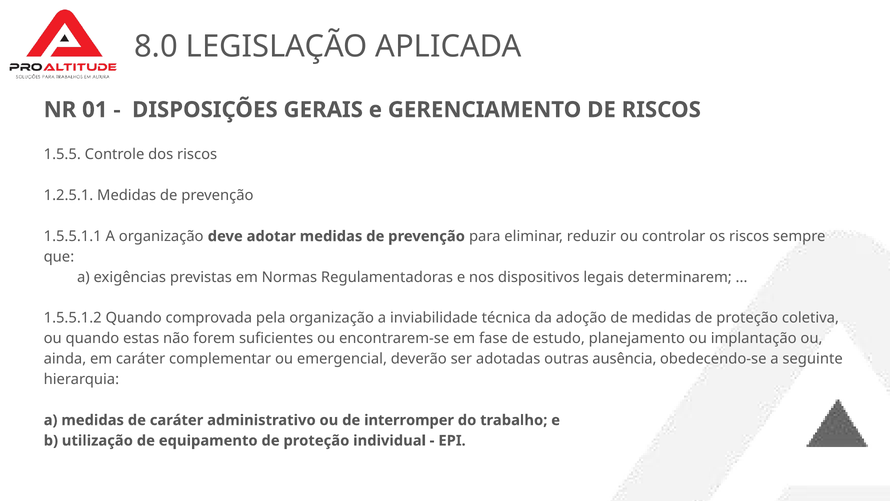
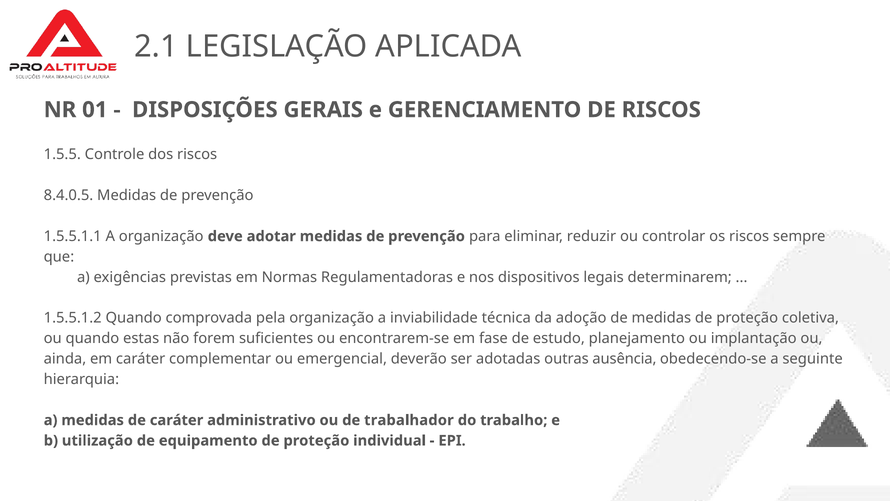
8.0: 8.0 -> 2.1 (156, 46)
1.2.5.1: 1.2.5.1 -> 8.4.0.5 (69, 195)
interromper: interromper -> trabalhador (409, 420)
